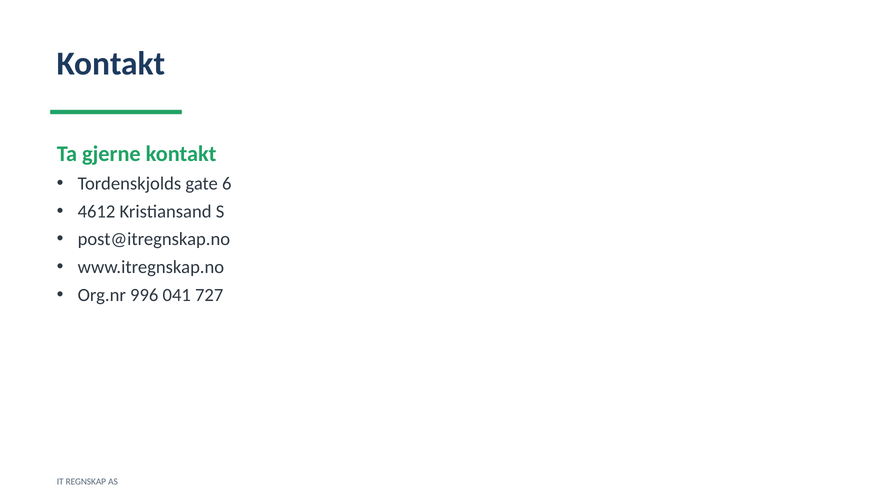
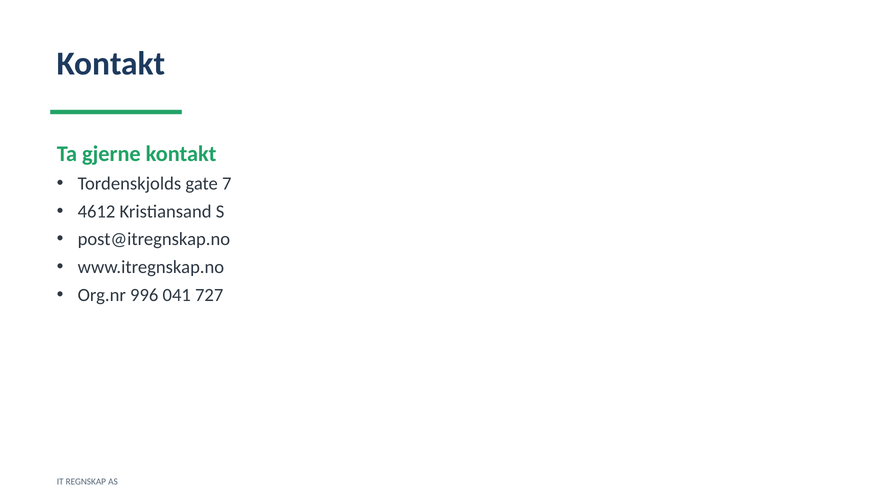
6: 6 -> 7 (227, 183)
